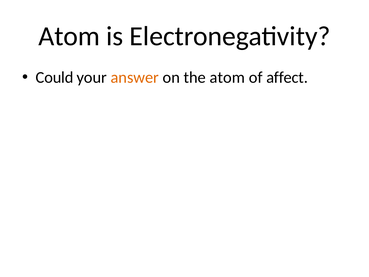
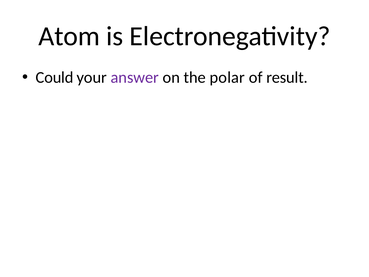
answer colour: orange -> purple (135, 77)
the atom: atom -> polar (227, 77)
affect: affect -> result (287, 77)
